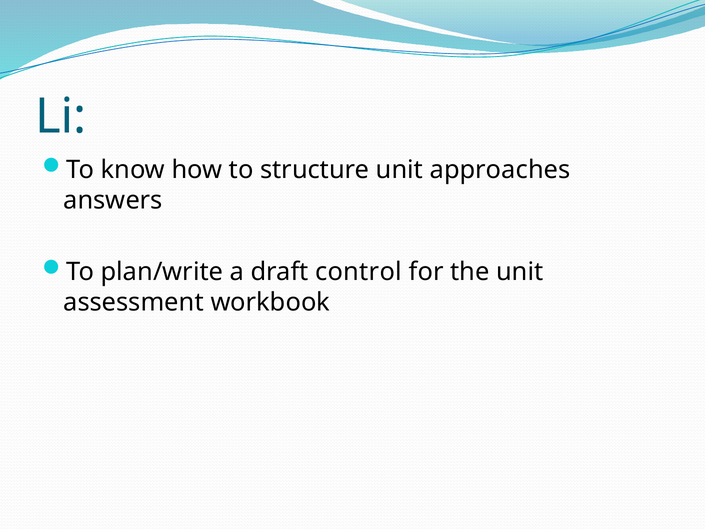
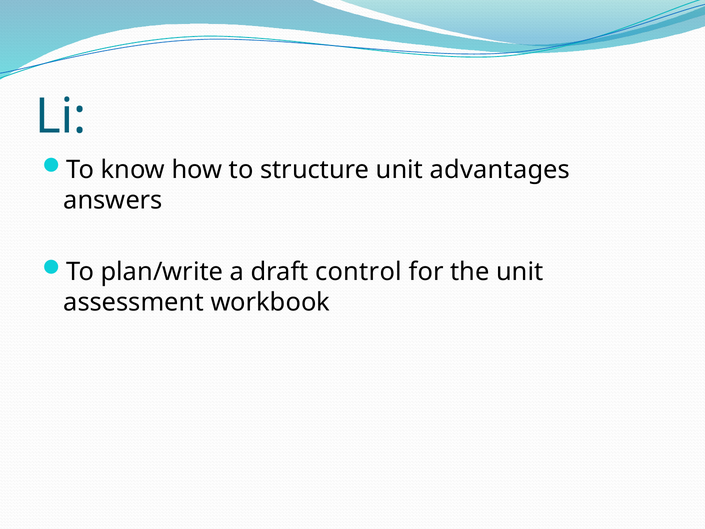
approaches: approaches -> advantages (500, 170)
